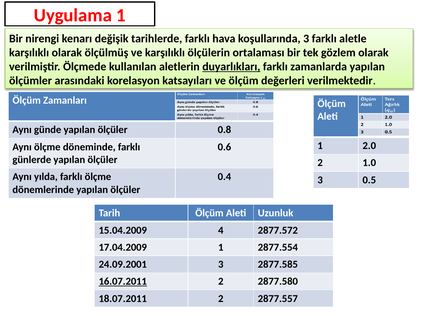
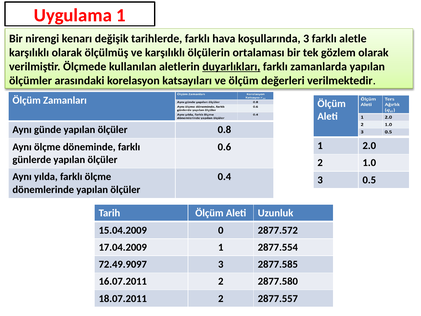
4: 4 -> 0 (221, 230)
24.09.2001: 24.09.2001 -> 72.49.9097 (123, 264)
16.07.2011 underline: present -> none (123, 281)
